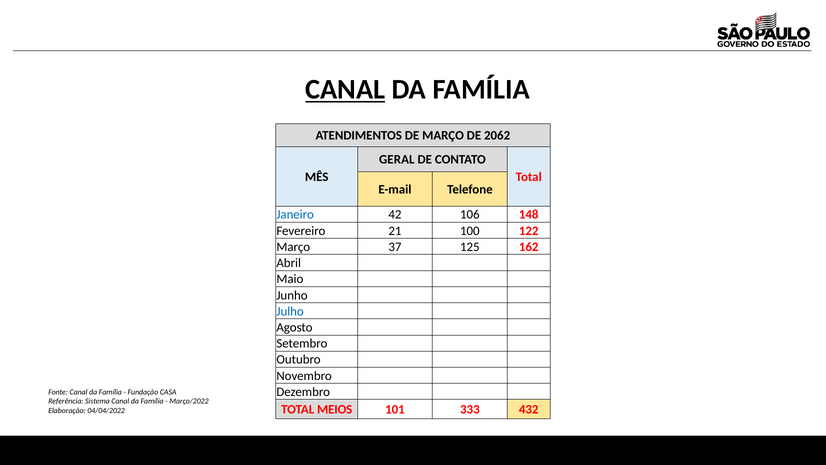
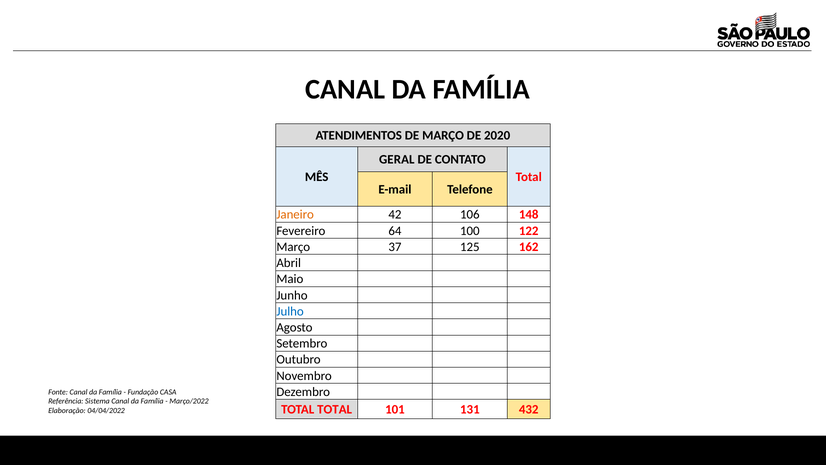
CANAL underline: present -> none (345, 89)
2062: 2062 -> 2020 (497, 136)
Janeiro colour: blue -> orange (295, 215)
21: 21 -> 64 (395, 231)
TOTAL MEIOS: MEIOS -> TOTAL (335, 409)
333: 333 -> 131 (470, 409)
